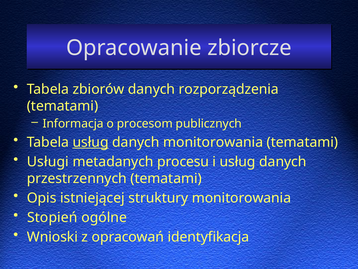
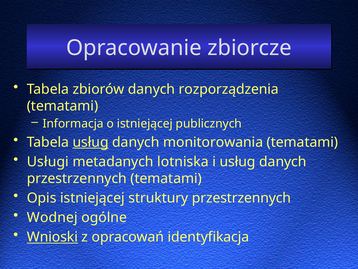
o procesom: procesom -> istniejącej (145, 123)
procesu: procesu -> lotniska (183, 161)
struktury monitorowania: monitorowania -> przestrzennych (241, 198)
Stopień: Stopień -> Wodnej (52, 217)
Wnioski underline: none -> present (52, 237)
